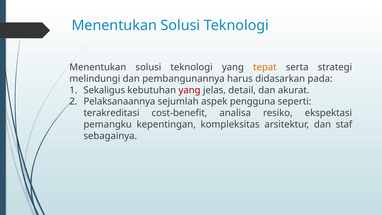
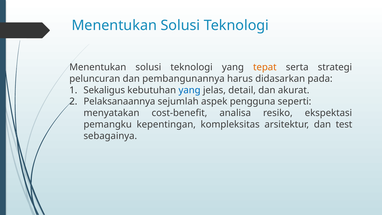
melindungi: melindungi -> peluncuran (95, 79)
yang colour: red -> blue (190, 90)
terakreditasi: terakreditasi -> menyatakan (111, 113)
staf: staf -> test (344, 124)
